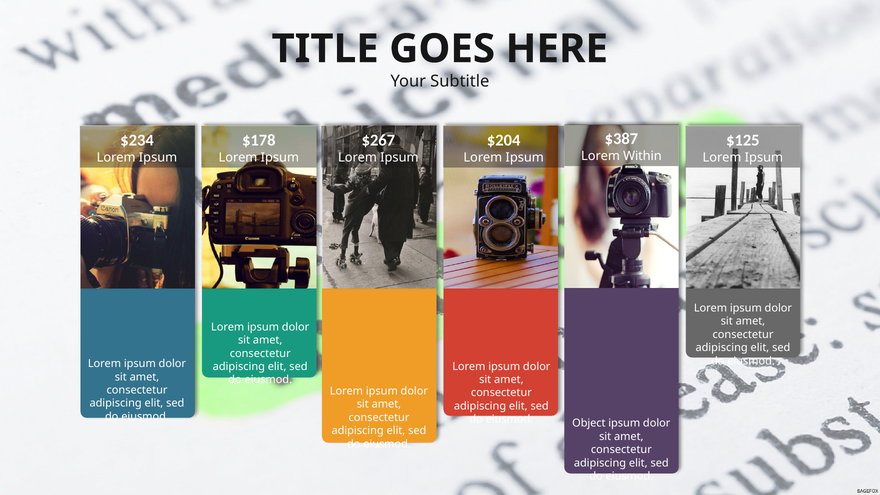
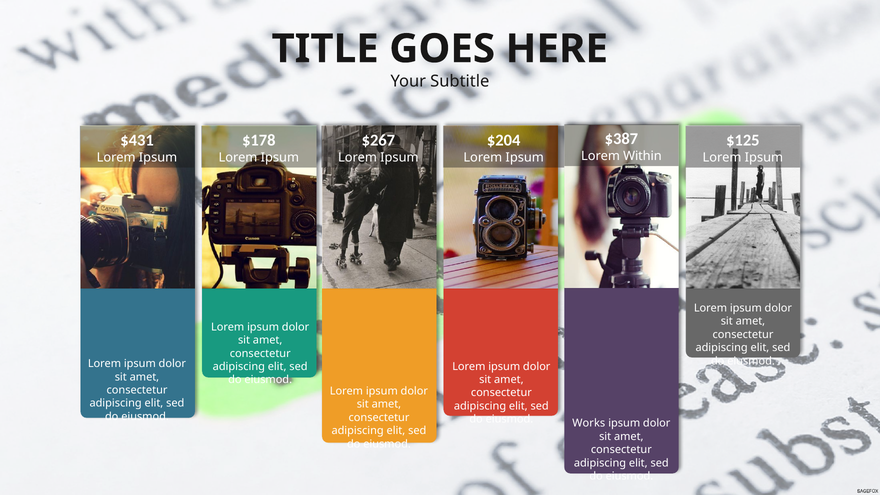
$234: $234 -> $431 (137, 140)
Object: Object -> Works (589, 423)
